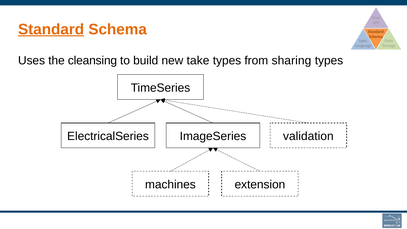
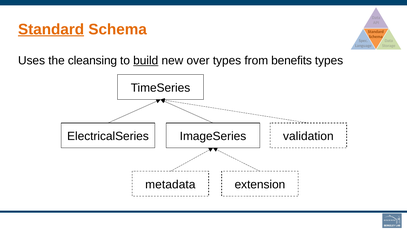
build underline: none -> present (146, 61)
take: take -> over (198, 61)
sharing: sharing -> benefits (292, 61)
machines: machines -> metadata (170, 185)
